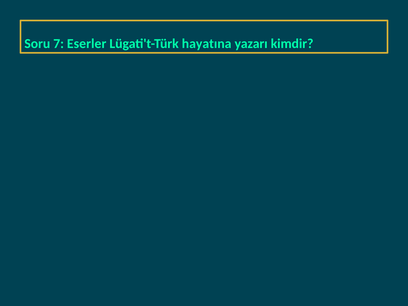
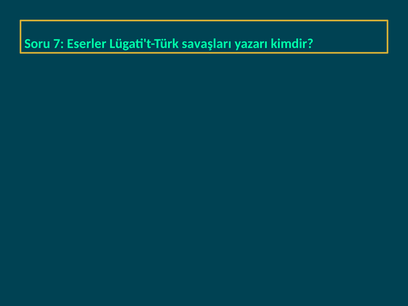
hayatına: hayatına -> savaşları (207, 44)
